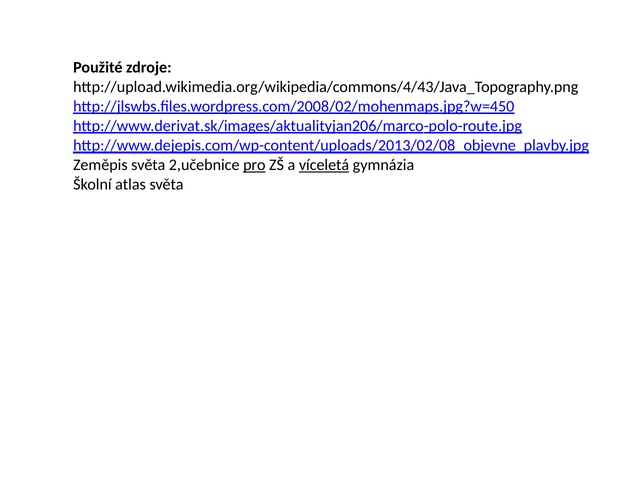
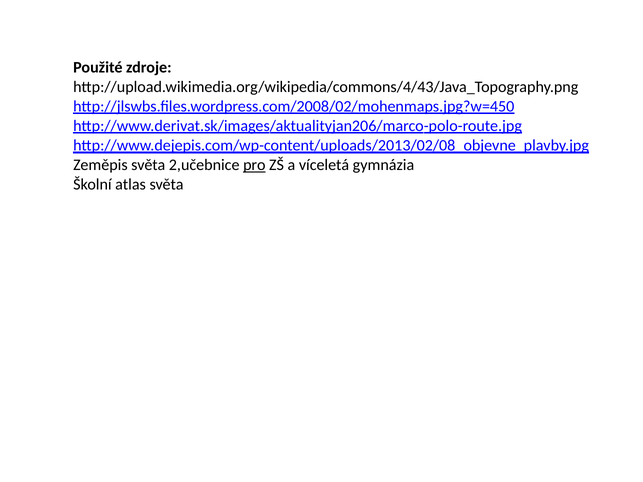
víceletá underline: present -> none (324, 165)
